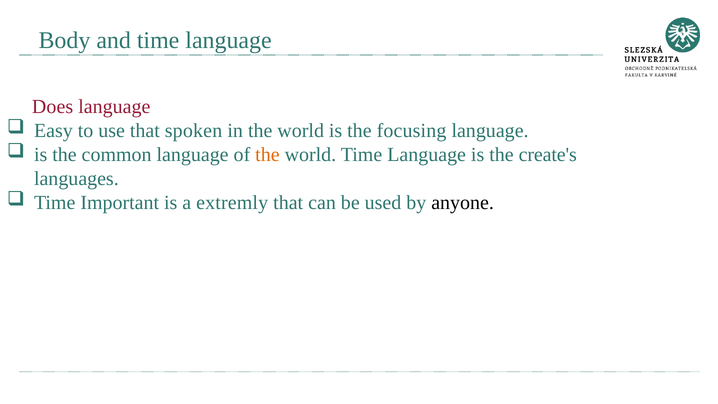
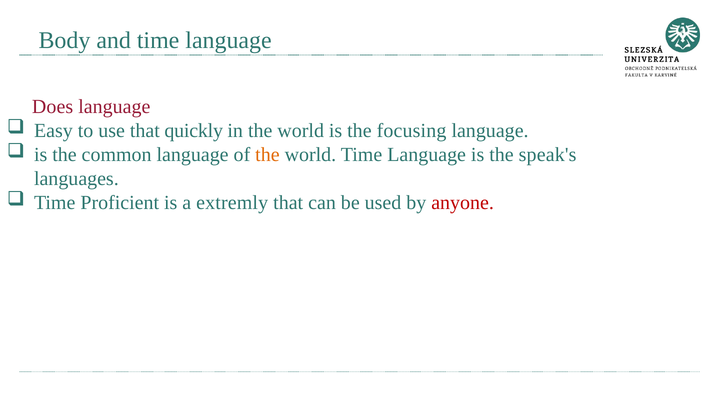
spoken: spoken -> quickly (194, 131)
create's: create's -> speak's (548, 155)
Important: Important -> Proficient (120, 202)
anyone colour: black -> red (463, 202)
